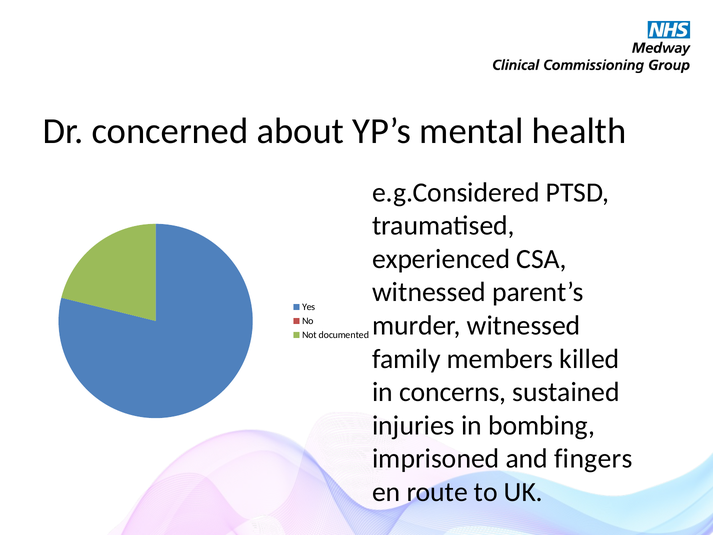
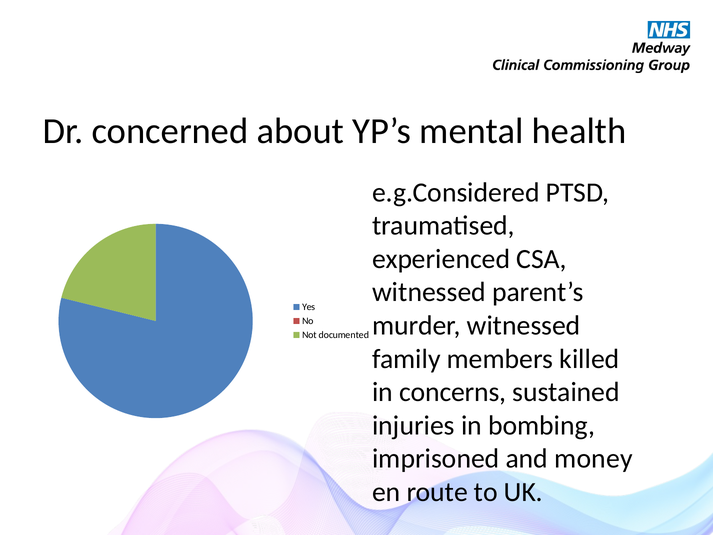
fingers: fingers -> money (593, 459)
